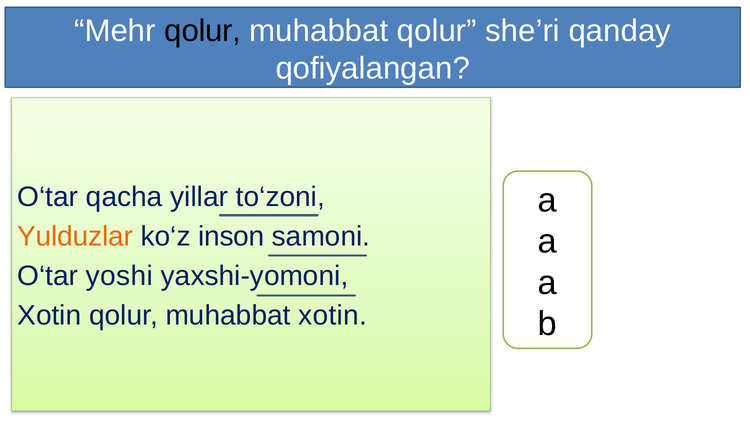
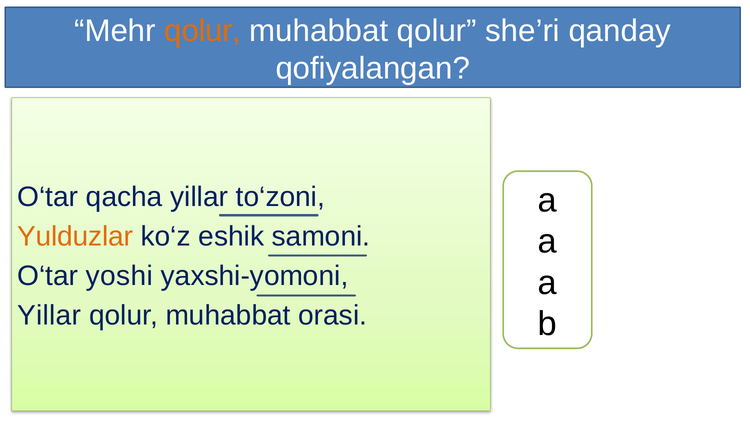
qolur colour: black -> orange (203, 31)
inson: inson -> eshik (231, 236)
Xotin: Xotin -> Yillar (49, 315)
muhabbat xotin: xotin -> orasi (333, 315)
